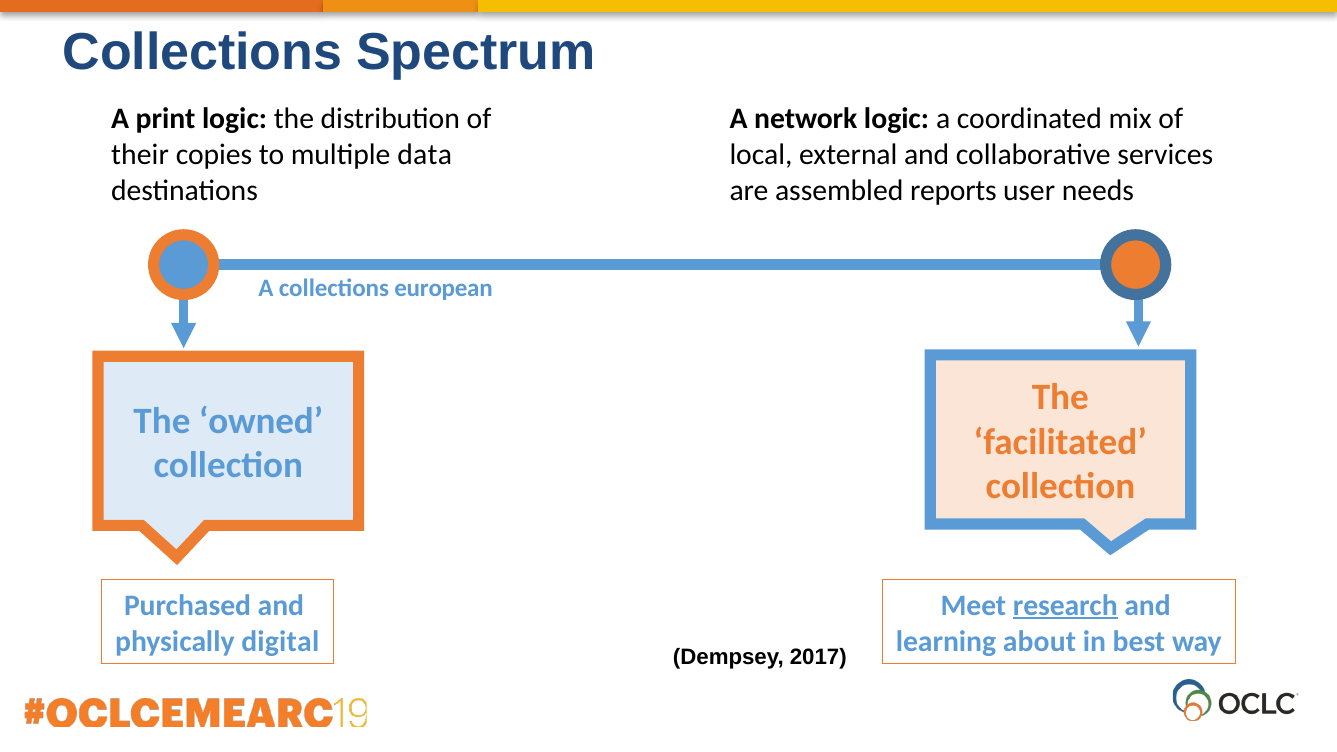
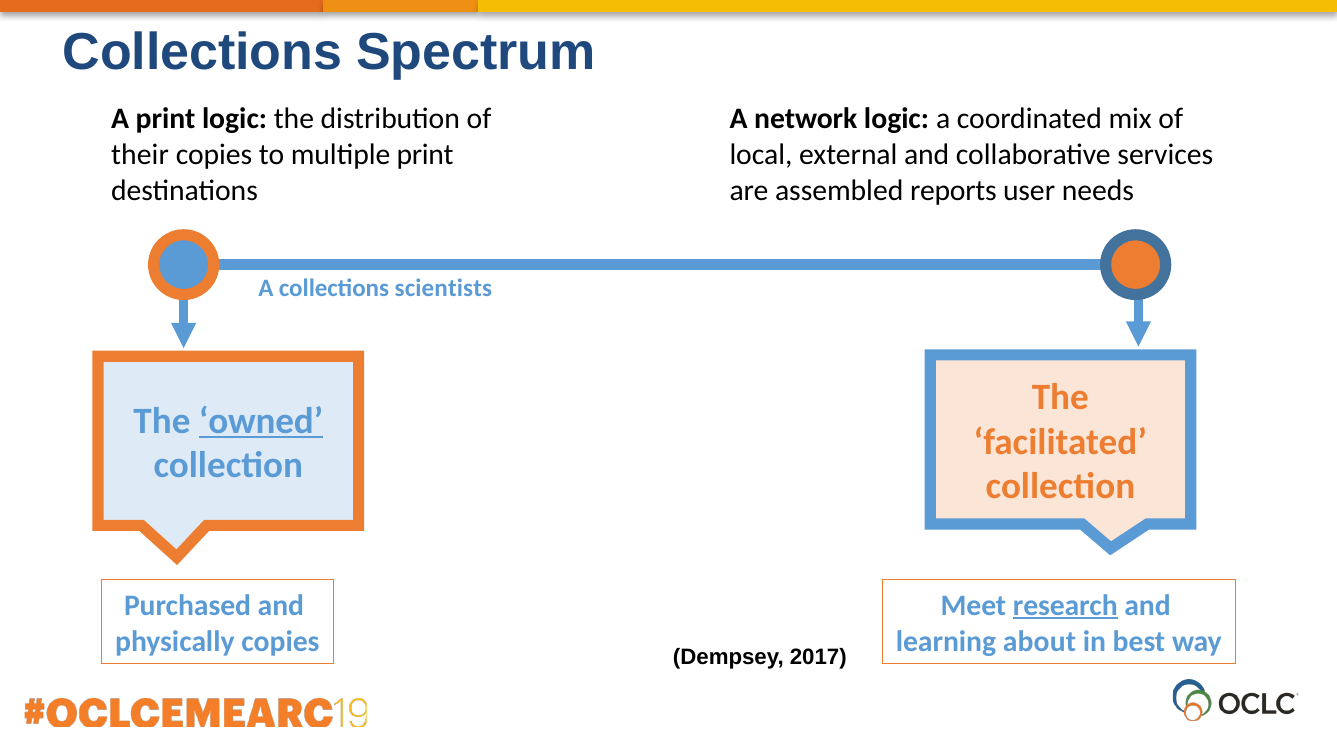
multiple data: data -> print (425, 155)
european: european -> scientists (443, 288)
owned underline: none -> present (261, 421)
physically digital: digital -> copies (280, 641)
